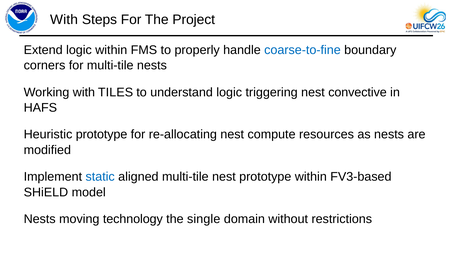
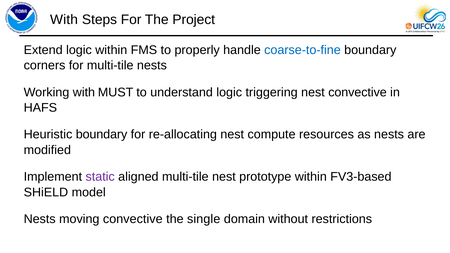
TILES: TILES -> MUST (116, 92)
Heuristic prototype: prototype -> boundary (102, 135)
static colour: blue -> purple (100, 177)
moving technology: technology -> convective (133, 219)
